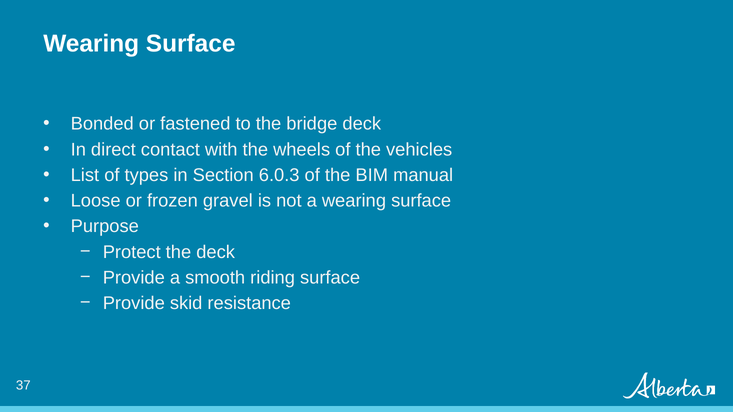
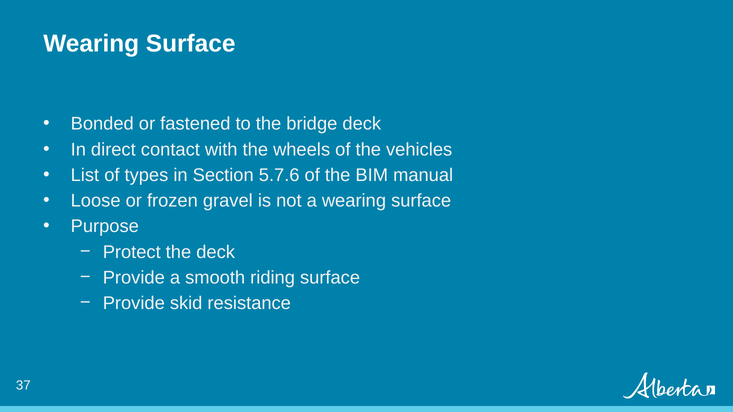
6.0.3: 6.0.3 -> 5.7.6 (279, 175)
